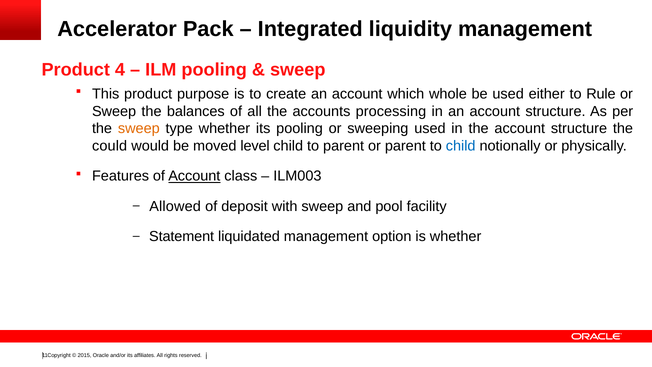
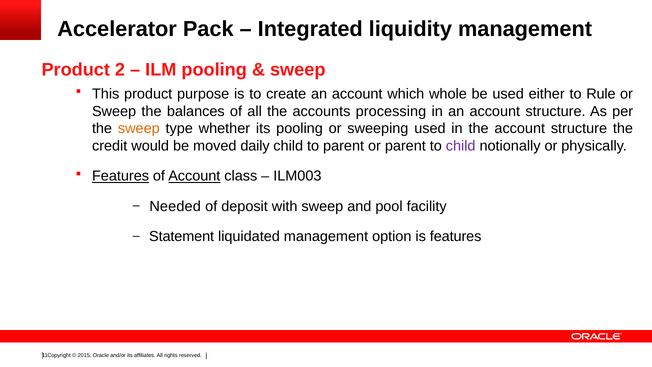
4: 4 -> 2 (120, 70)
could: could -> credit (110, 146)
level: level -> daily (255, 146)
child colour: blue -> purple (461, 146)
Features underline: none -> present (121, 176)
Allowed: Allowed -> Needed (175, 206)
is whether: whether -> features (456, 236)
